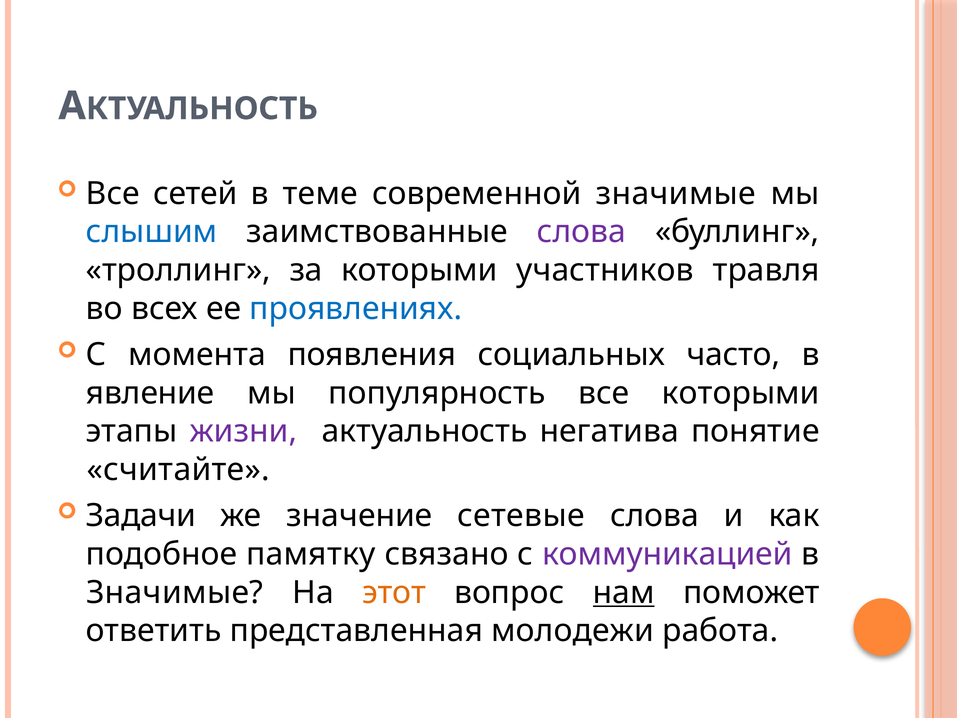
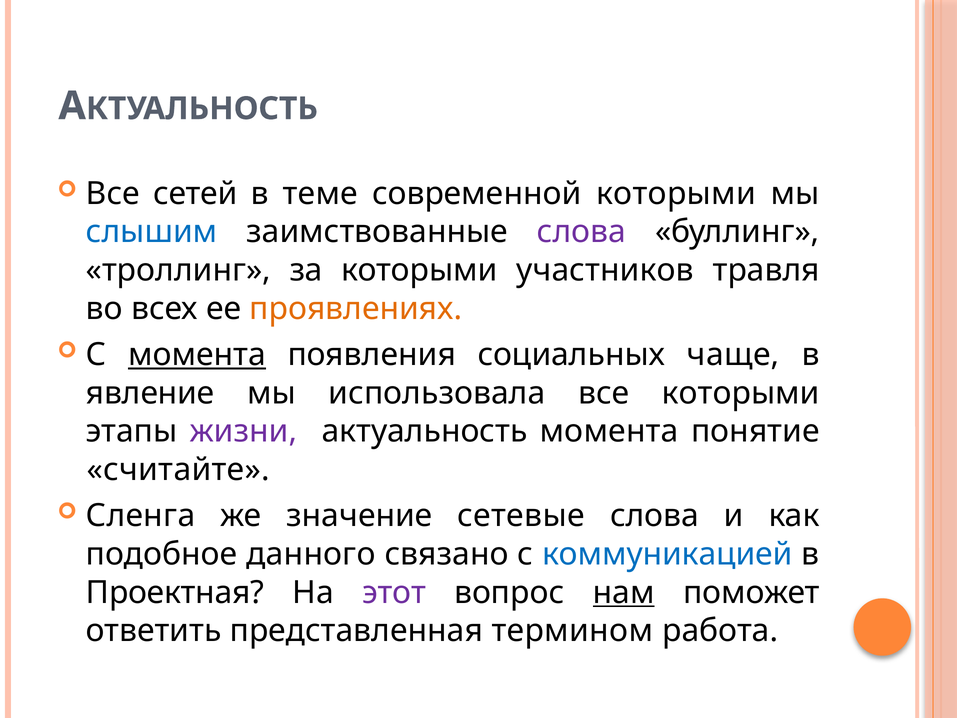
современной значимые: значимые -> которыми (676, 194)
проявлениях colour: blue -> orange (356, 308)
момента underline: none -> present (197, 355)
часто: часто -> чаще (733, 355)
популярность: популярность -> использовала (437, 393)
актуальность негатива: негатива -> момента (609, 431)
Задачи: Задачи -> Сленга (141, 516)
памятку: памятку -> данного (311, 554)
коммуникацией colour: purple -> blue (667, 554)
Значимые: Значимые -> Проектная (175, 592)
этот colour: orange -> purple (394, 592)
молодежи: молодежи -> термином (572, 631)
